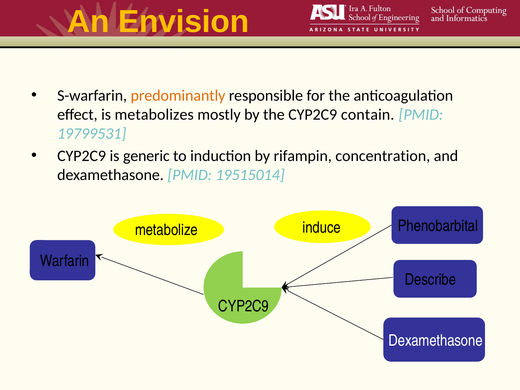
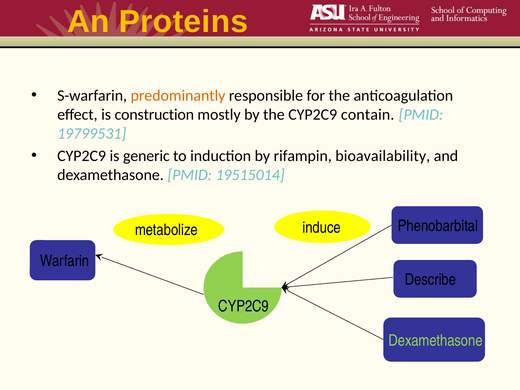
Envision: Envision -> Proteins (183, 22)
metabolizes: metabolizes -> construction (154, 115)
concentration: concentration -> bioavailability (383, 156)
Dexamethasone colour: white -> light green (436, 341)
